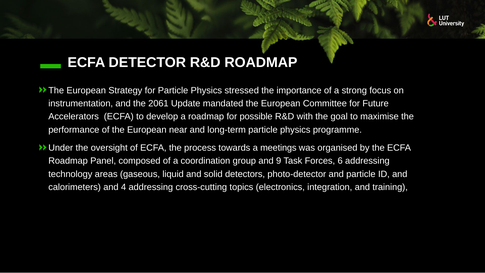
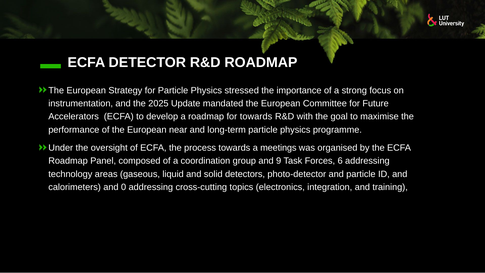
2061: 2061 -> 2025 (158, 103)
for possible: possible -> towards (256, 117)
4: 4 -> 0 (124, 187)
